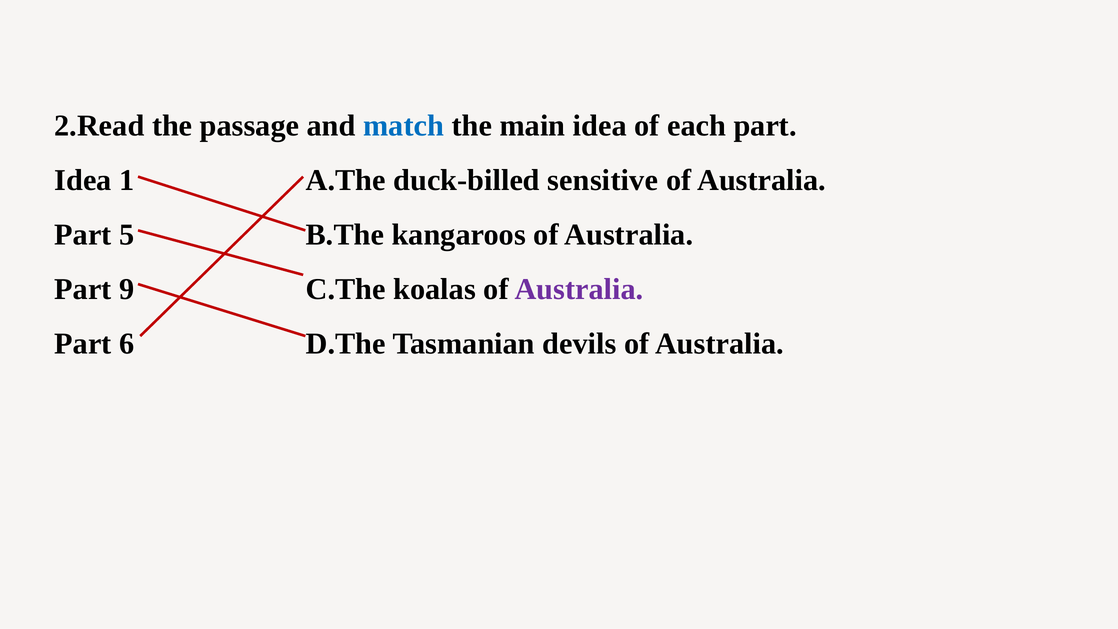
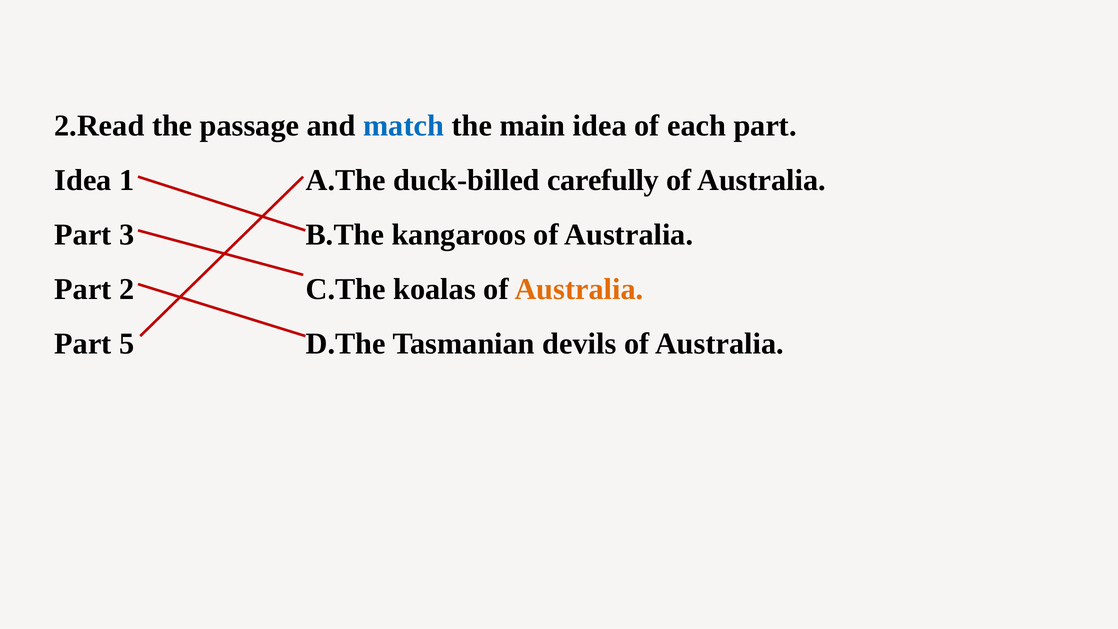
sensitive: sensitive -> carefully (603, 180)
5: 5 -> 3 (127, 235)
9: 9 -> 2 (127, 289)
Australia colour: purple -> orange (579, 289)
6: 6 -> 5 (127, 344)
